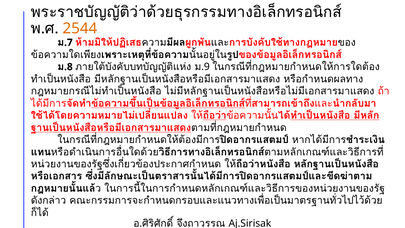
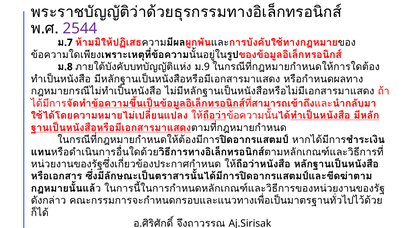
2544 colour: orange -> purple (80, 28)
